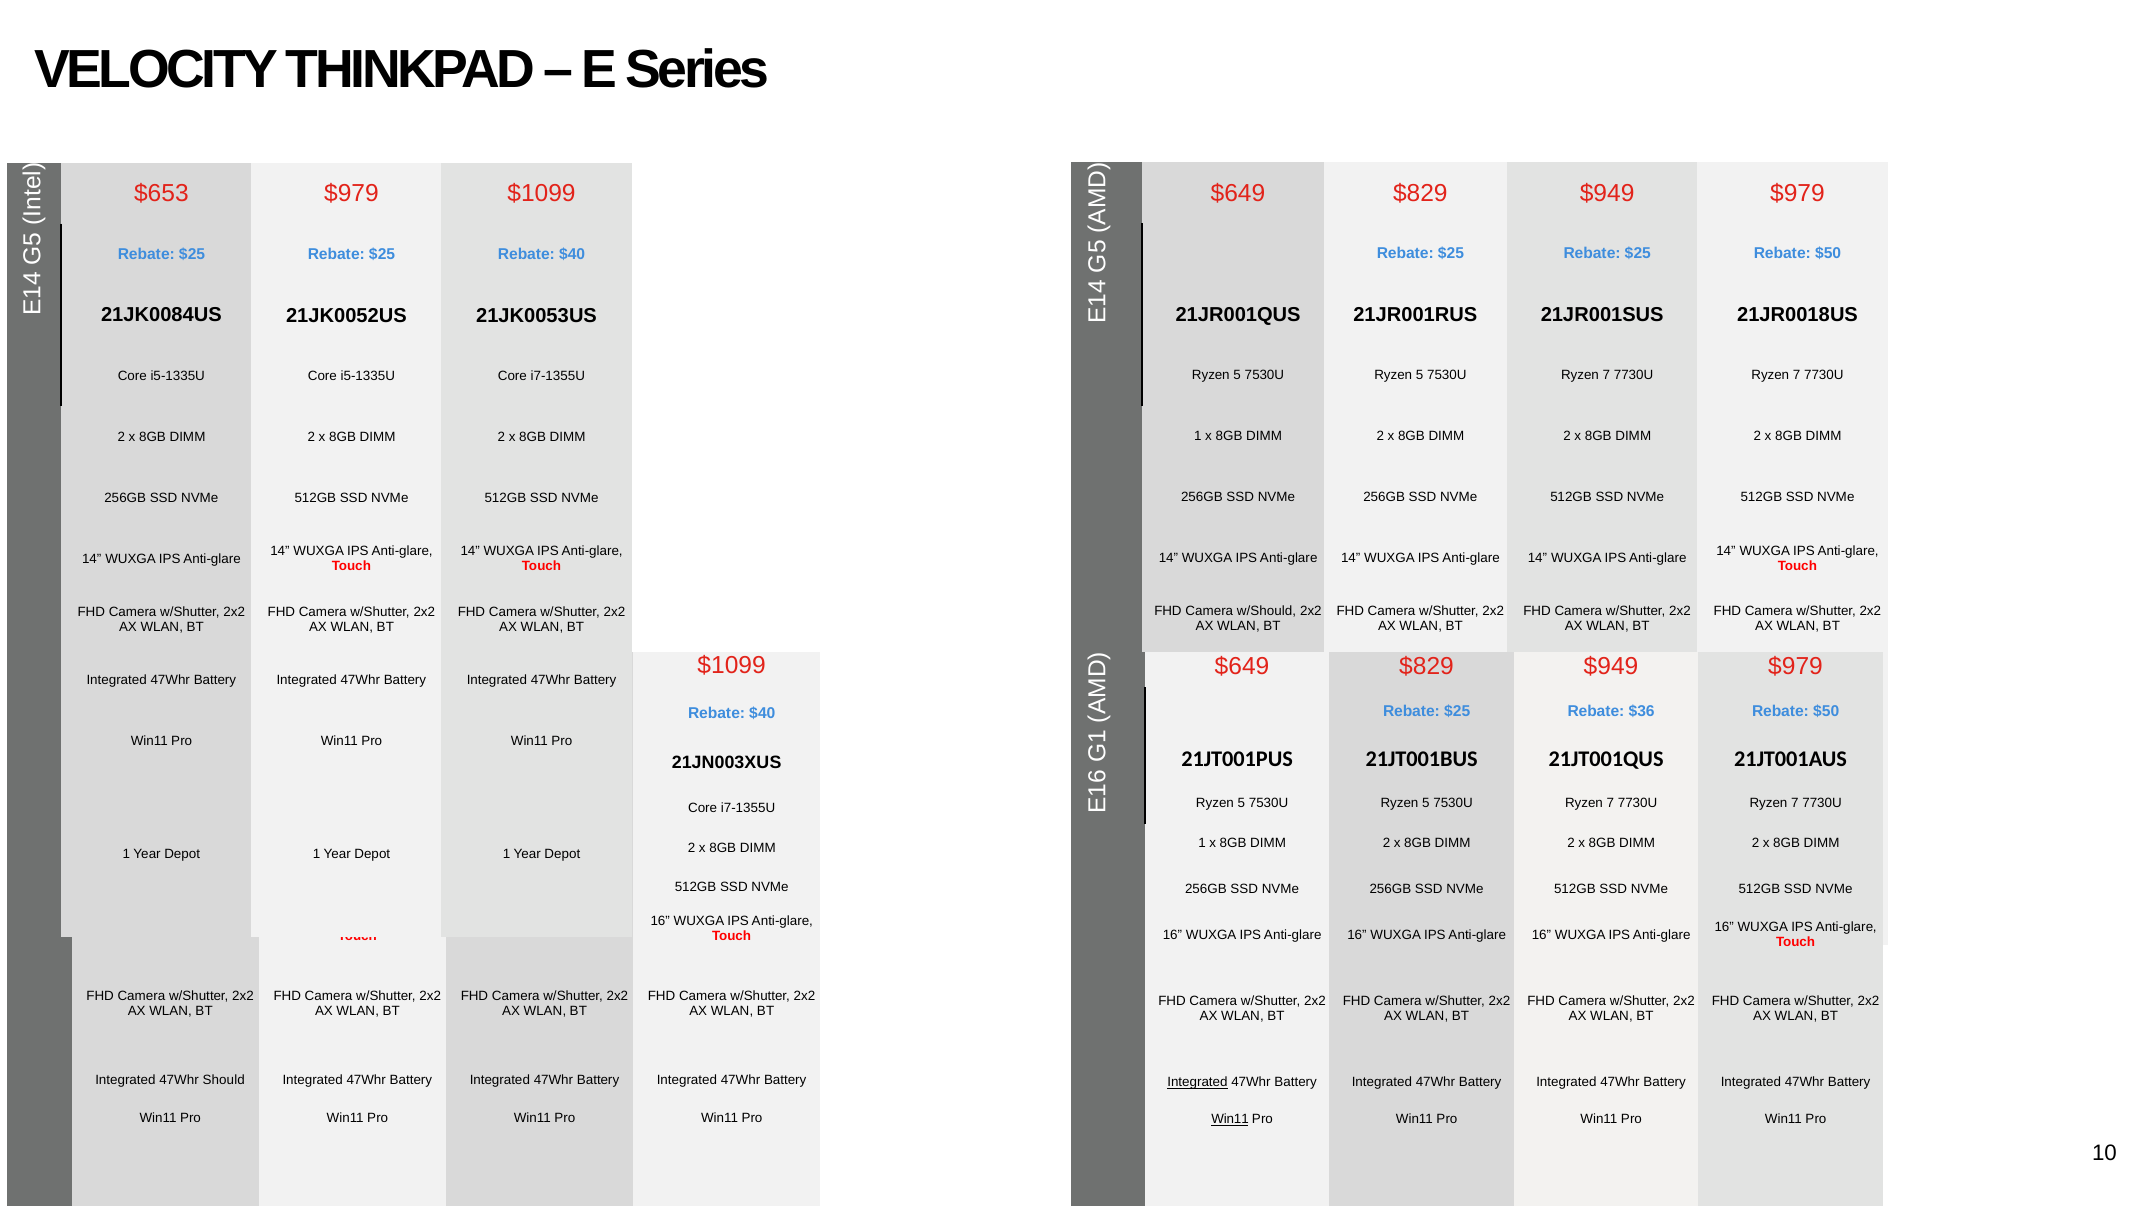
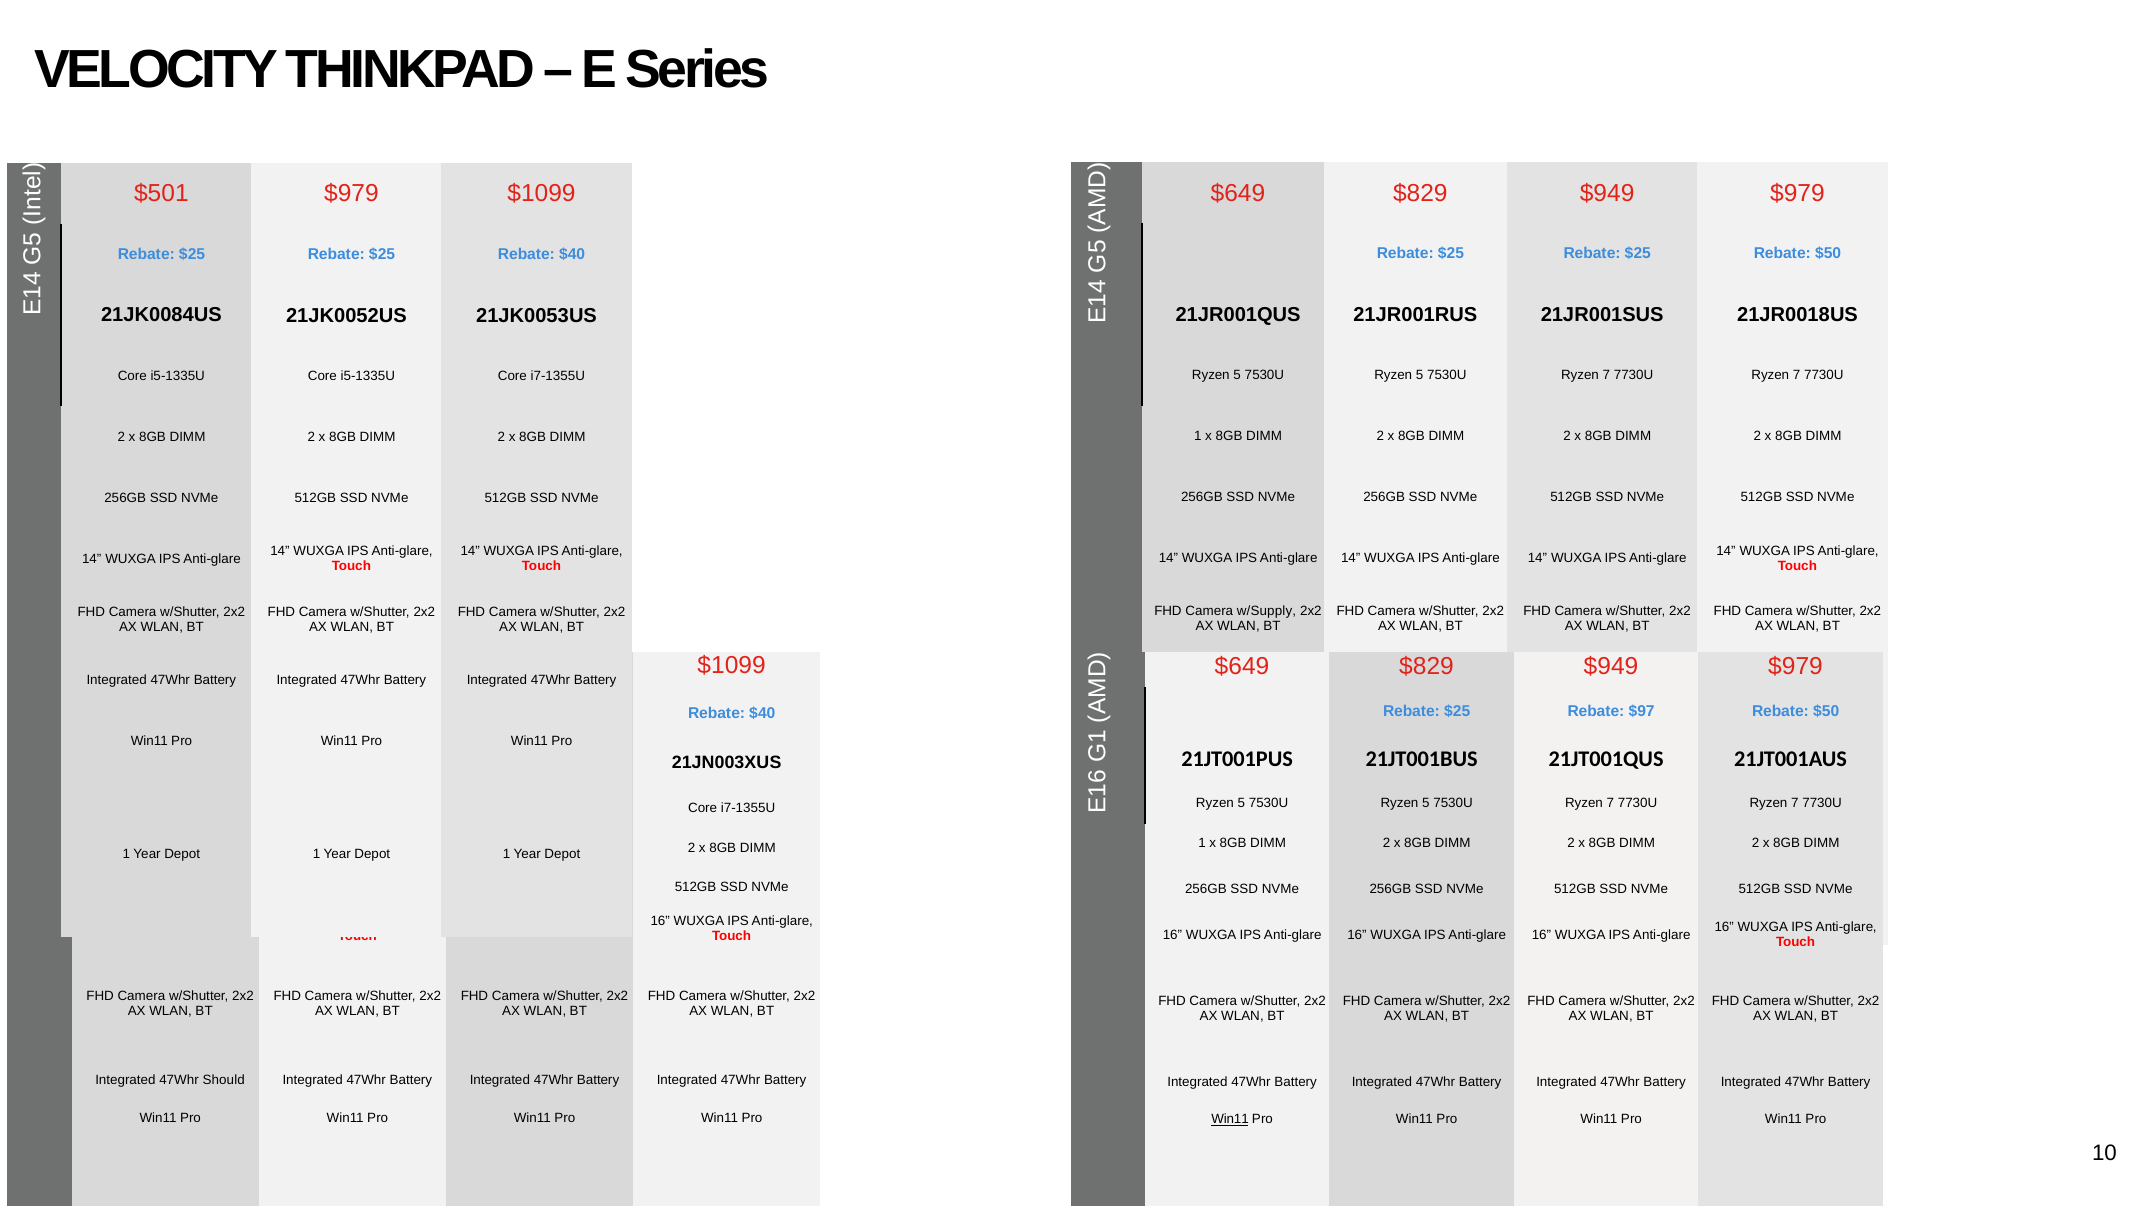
$653: $653 -> $501 (161, 193)
w/Should: w/Should -> w/Supply (1266, 611)
$36: $36 -> $97 (1642, 711)
Integrated underline: present -> none (1197, 1082)
